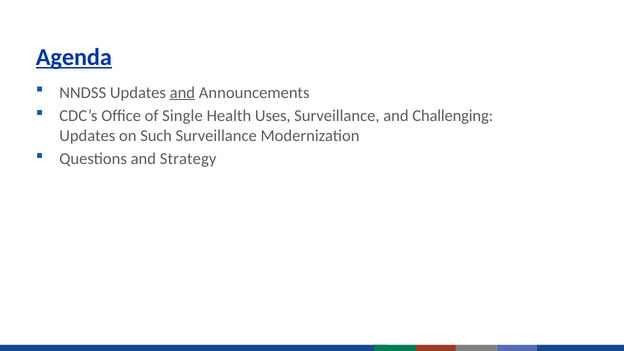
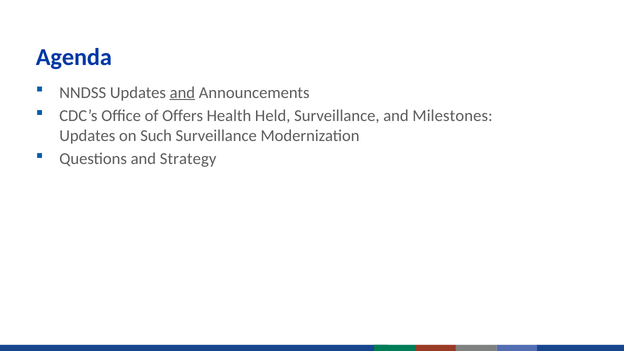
Agenda underline: present -> none (74, 57)
Single: Single -> Offers (183, 116)
Uses: Uses -> Held (273, 116)
Challenging: Challenging -> Milestones (453, 116)
